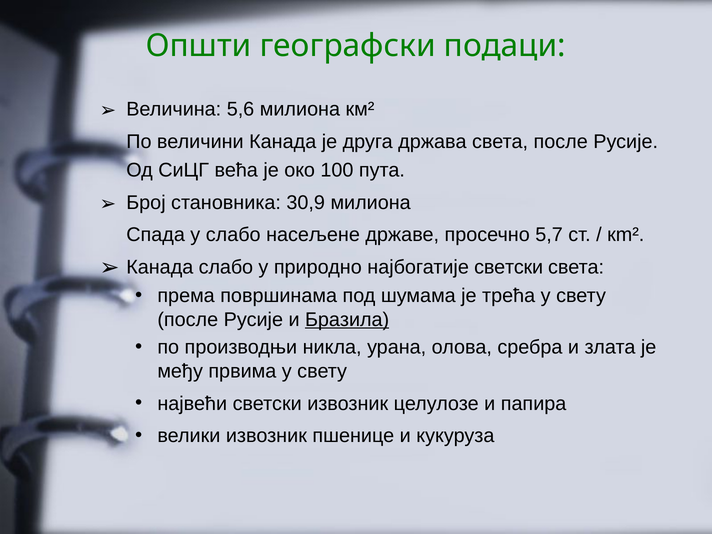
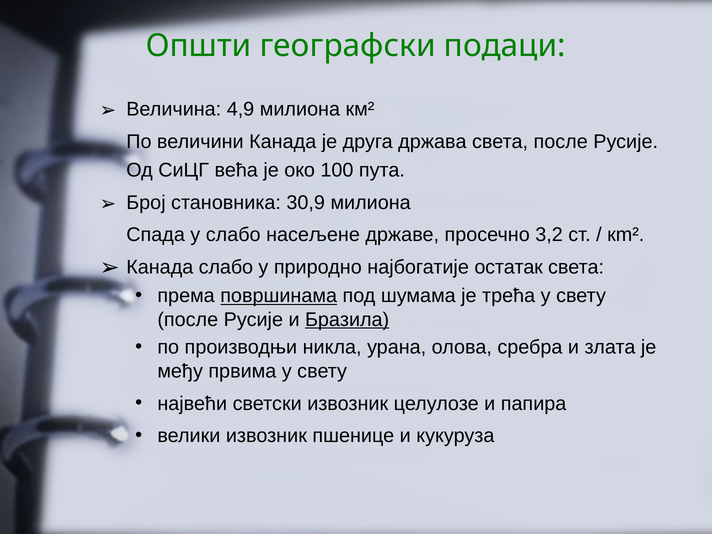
5,6: 5,6 -> 4,9 (240, 109)
5,7: 5,7 -> 3,2 (549, 235)
најбогатије светски: светски -> остатак (509, 267)
површинама underline: none -> present (279, 296)
